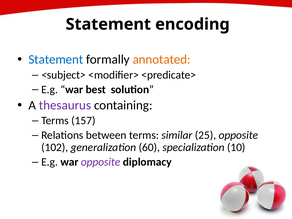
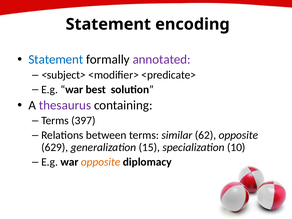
annotated colour: orange -> purple (162, 59)
157: 157 -> 397 (83, 121)
25: 25 -> 62 (206, 135)
102: 102 -> 629 (55, 147)
60: 60 -> 15 (149, 147)
opposite colour: purple -> orange (101, 162)
